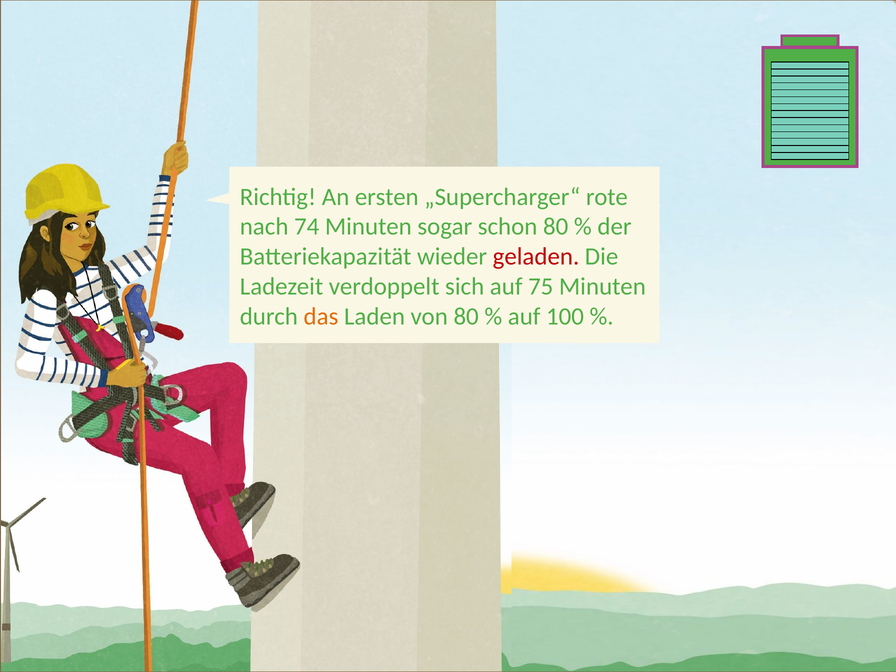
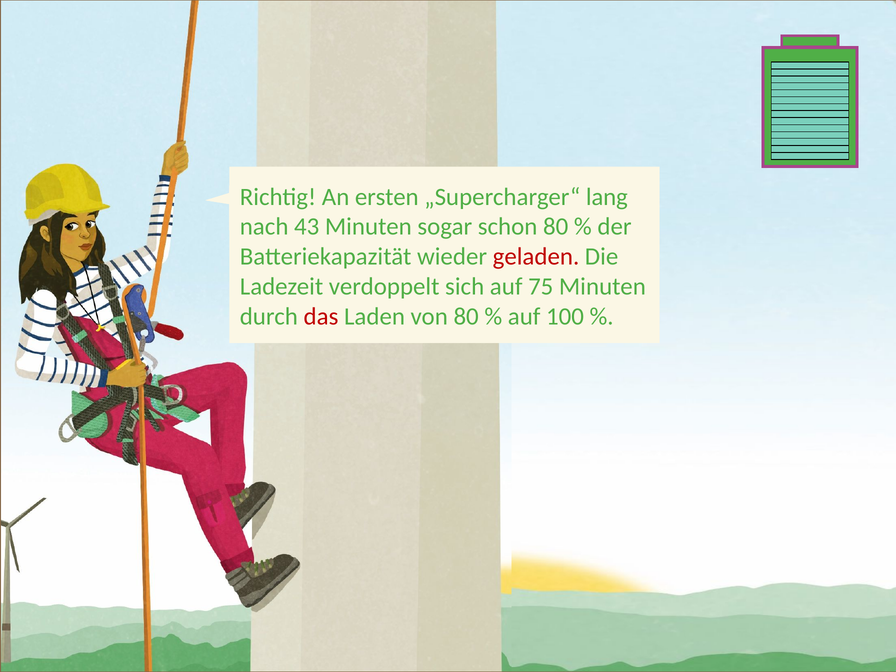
rote: rote -> lang (607, 197)
74: 74 -> 43 (307, 227)
das colour: orange -> red (321, 316)
